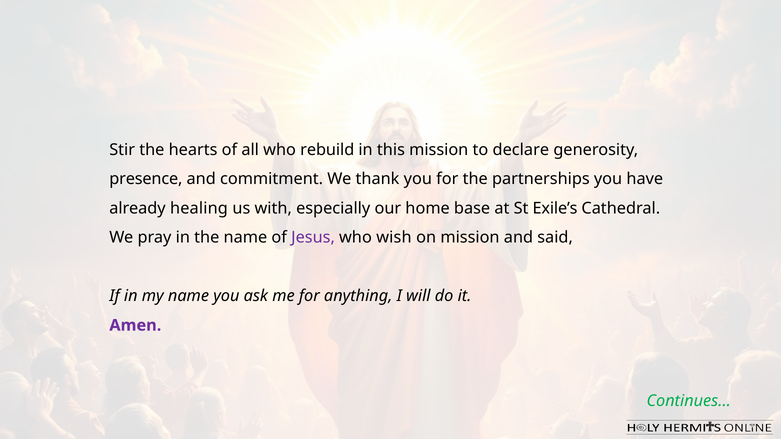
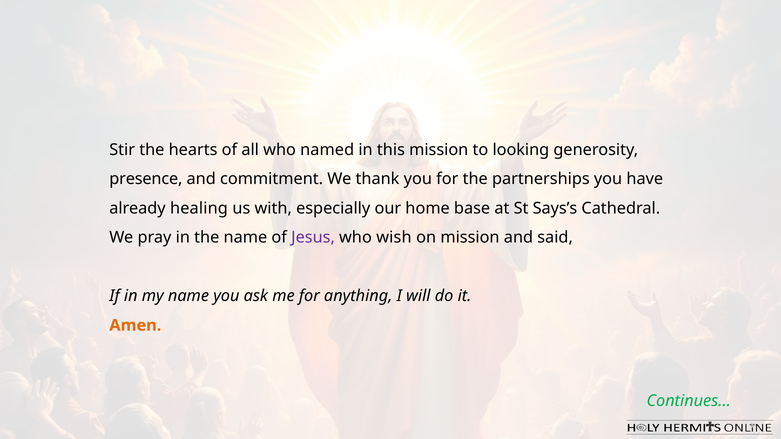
rebuild: rebuild -> named (327, 150)
declare: declare -> looking (521, 150)
Exile’s: Exile’s -> Says’s (555, 208)
Amen colour: purple -> orange (135, 326)
